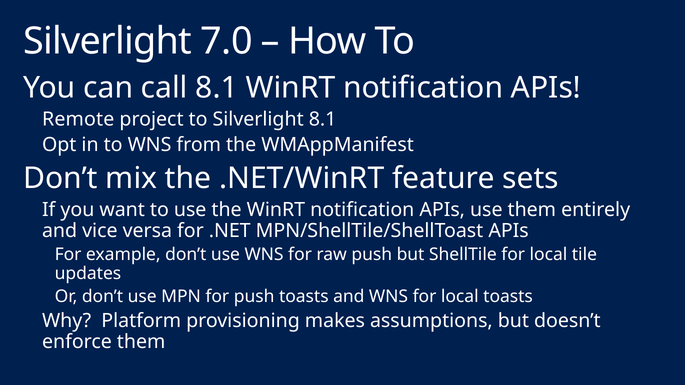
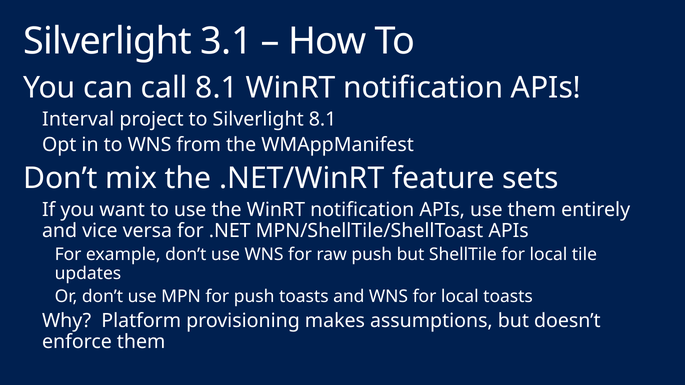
7.0: 7.0 -> 3.1 (227, 41)
Remote: Remote -> Interval (78, 119)
